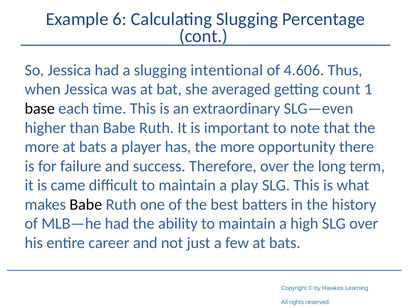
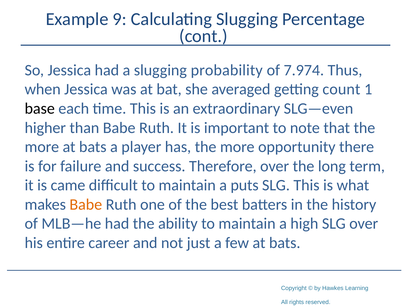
6: 6 -> 9 (120, 19)
intentional: intentional -> probability (227, 70)
4.606: 4.606 -> 7.974 (304, 70)
play: play -> puts (245, 185)
Babe colour: black -> orange (86, 205)
